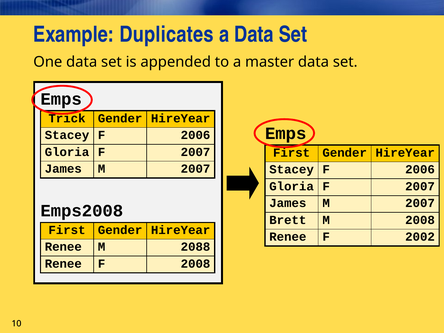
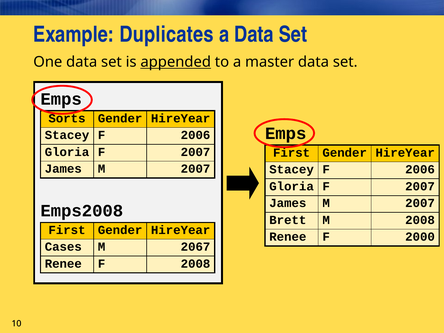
appended underline: none -> present (176, 62)
Trick: Trick -> Sorts (67, 118)
2002: 2002 -> 2000 (420, 237)
Renee: Renee -> Cases (63, 247)
2088: 2088 -> 2067 (196, 247)
